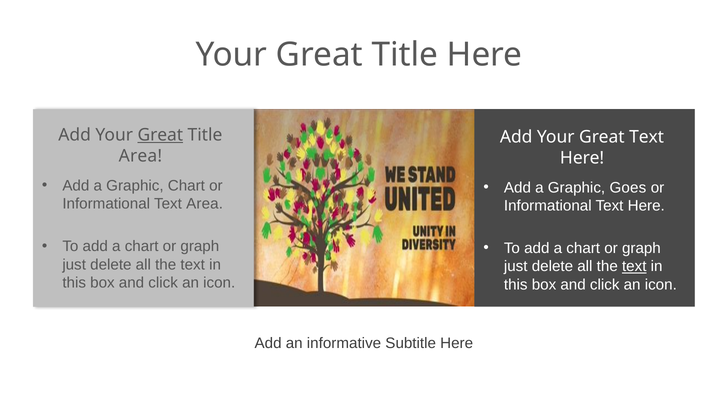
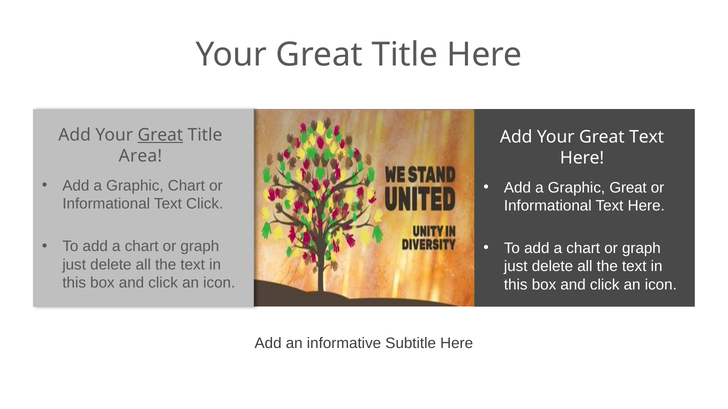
Graphic Goes: Goes -> Great (628, 188)
Text Area: Area -> Click (205, 204)
text underline: present -> none (634, 267)
